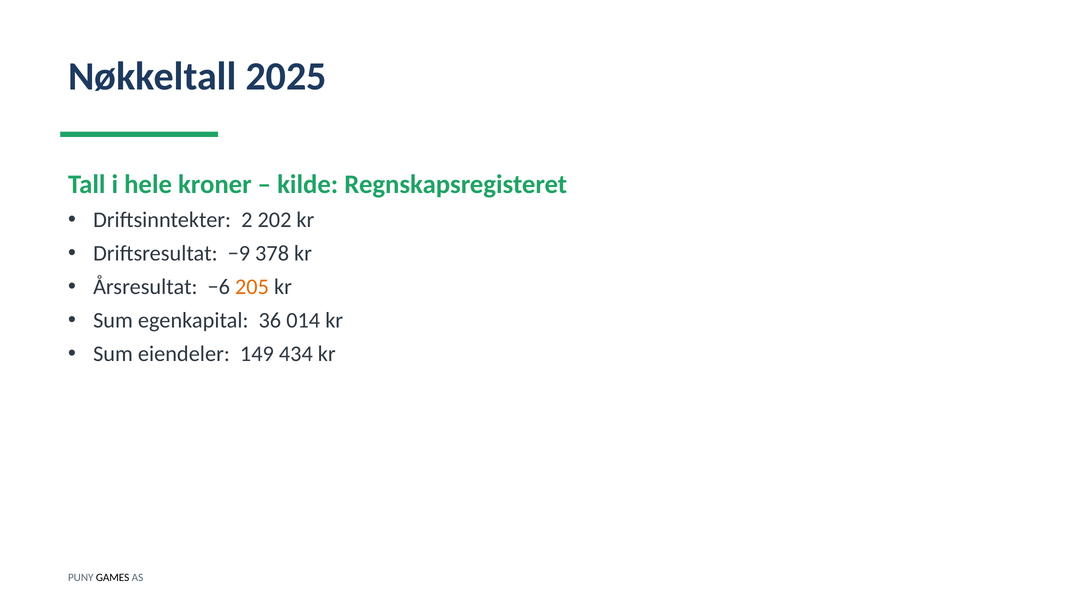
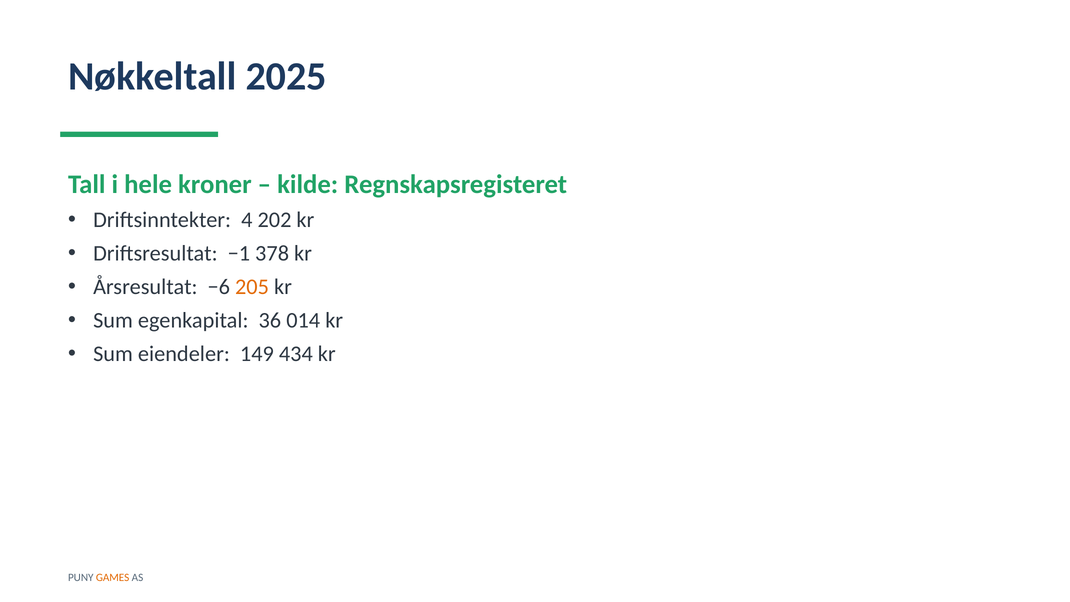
2: 2 -> 4 (247, 220)
−9: −9 -> −1 (239, 253)
GAMES colour: black -> orange (113, 577)
